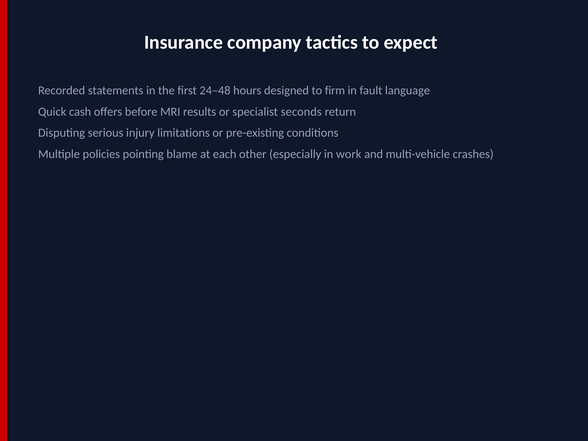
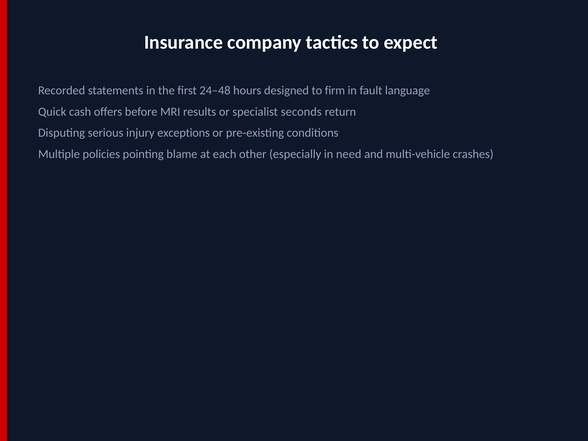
limitations: limitations -> exceptions (184, 133)
work: work -> need (349, 154)
